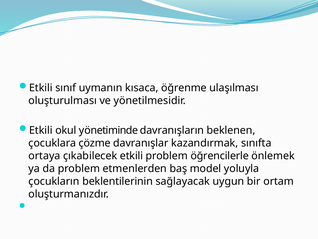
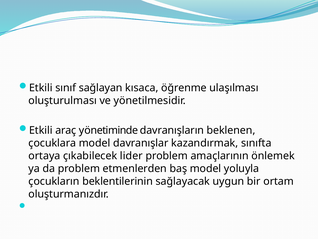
uymanın: uymanın -> sağlayan (101, 88)
okul: okul -> araç (66, 130)
çocuklara çözme: çözme -> model (95, 143)
çıkabilecek etkili: etkili -> lider (131, 155)
öğrencilerle: öğrencilerle -> amaçlarının (220, 155)
